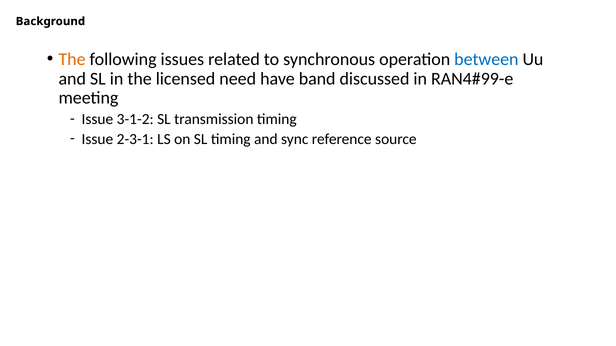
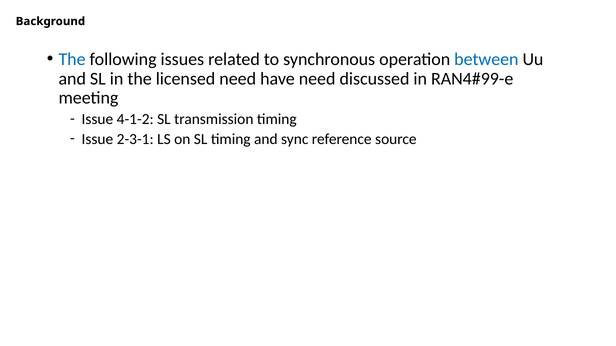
The colour: orange -> blue (72, 59)
have band: band -> need (317, 79)
3-1-2: 3-1-2 -> 4-1-2 (135, 119)
